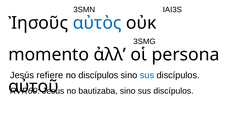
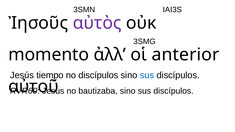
αὐτὸς colour: blue -> purple (97, 23)
persona: persona -> anterior (185, 55)
refiere: refiere -> tiempo (50, 75)
